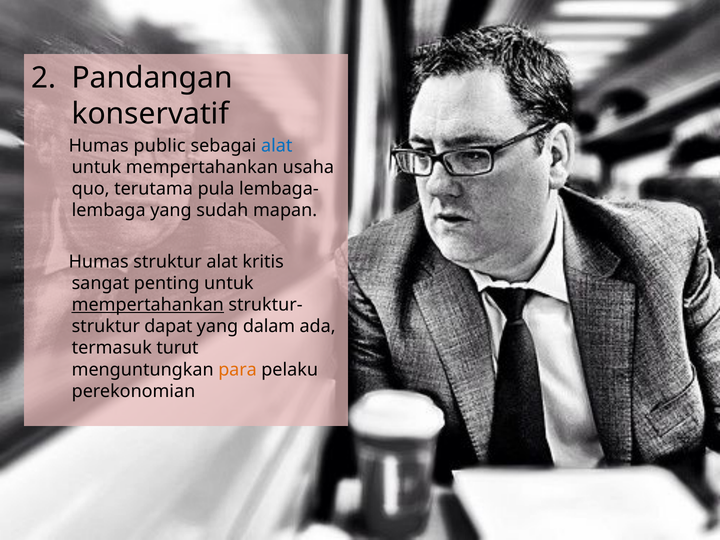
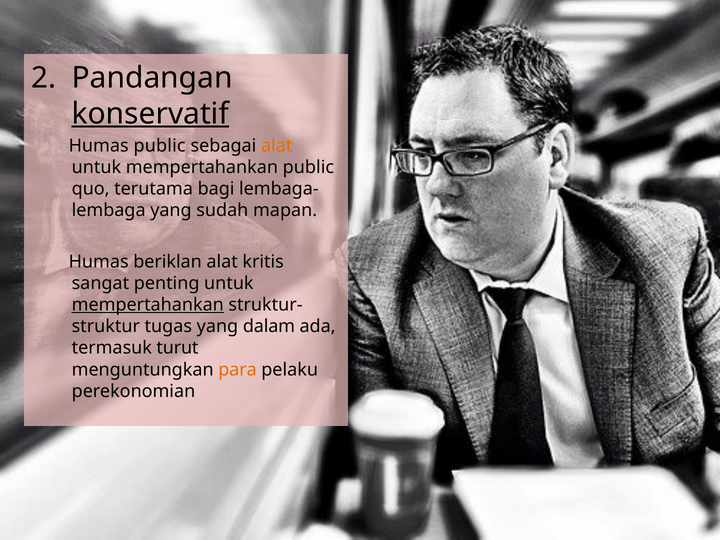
konservatif underline: none -> present (150, 114)
alat colour: blue -> orange (277, 146)
mempertahankan usaha: usaha -> public (308, 167)
pula: pula -> bagi (216, 189)
Humas struktur: struktur -> beriklan (168, 262)
dapat: dapat -> tugas (168, 326)
